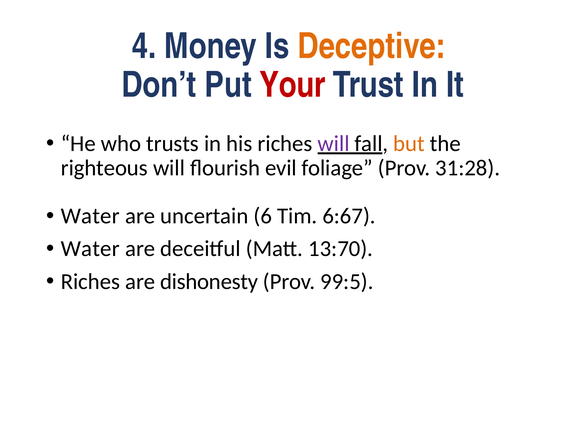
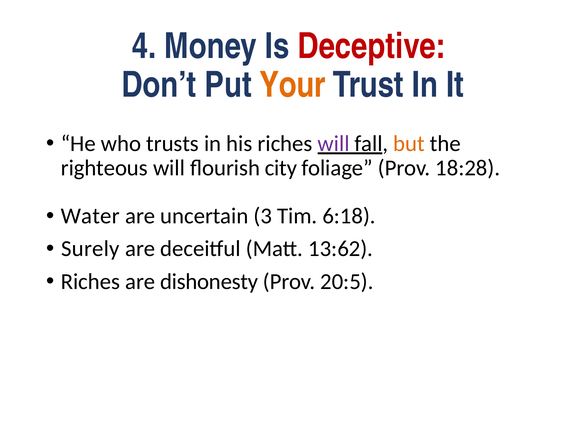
Deceptive colour: orange -> red (372, 46)
Your colour: red -> orange (293, 85)
evil: evil -> city (281, 168)
31:28: 31:28 -> 18:28 (468, 168)
6: 6 -> 3 (263, 216)
6:67: 6:67 -> 6:18 (349, 216)
Water: Water -> Surely (90, 249)
13:70: 13:70 -> 13:62 (341, 249)
99:5: 99:5 -> 20:5 (347, 281)
